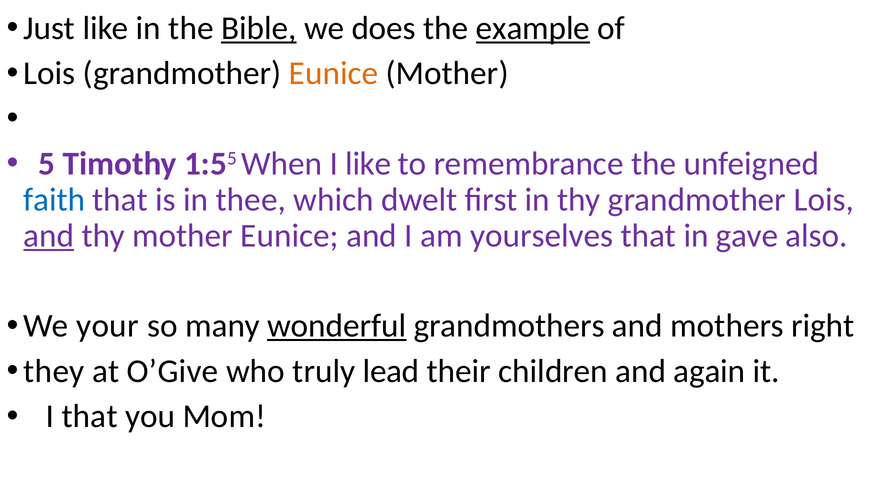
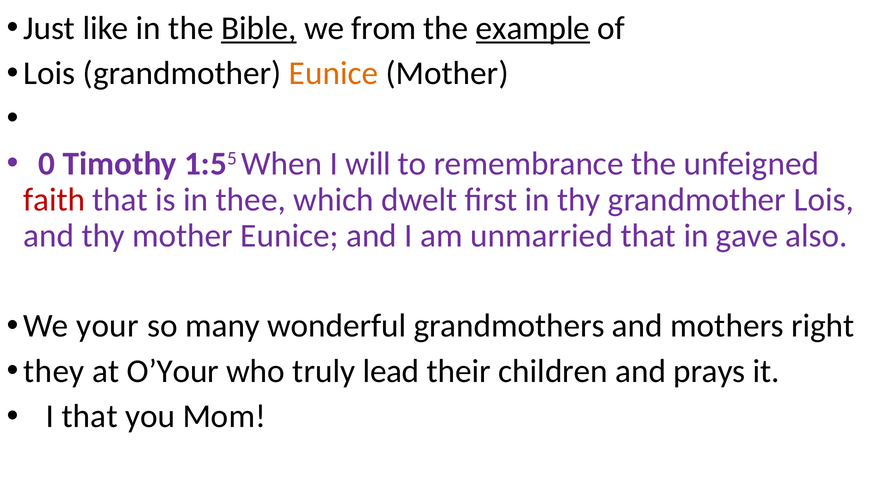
does: does -> from (384, 28)
5: 5 -> 0 (47, 164)
I like: like -> will (368, 164)
faith colour: blue -> red (54, 200)
and underline: present -> none (49, 236)
yourselves: yourselves -> unmarried (542, 236)
wonderful underline: present -> none (337, 326)
O’Give: O’Give -> O’Your (173, 371)
again: again -> prays (709, 371)
